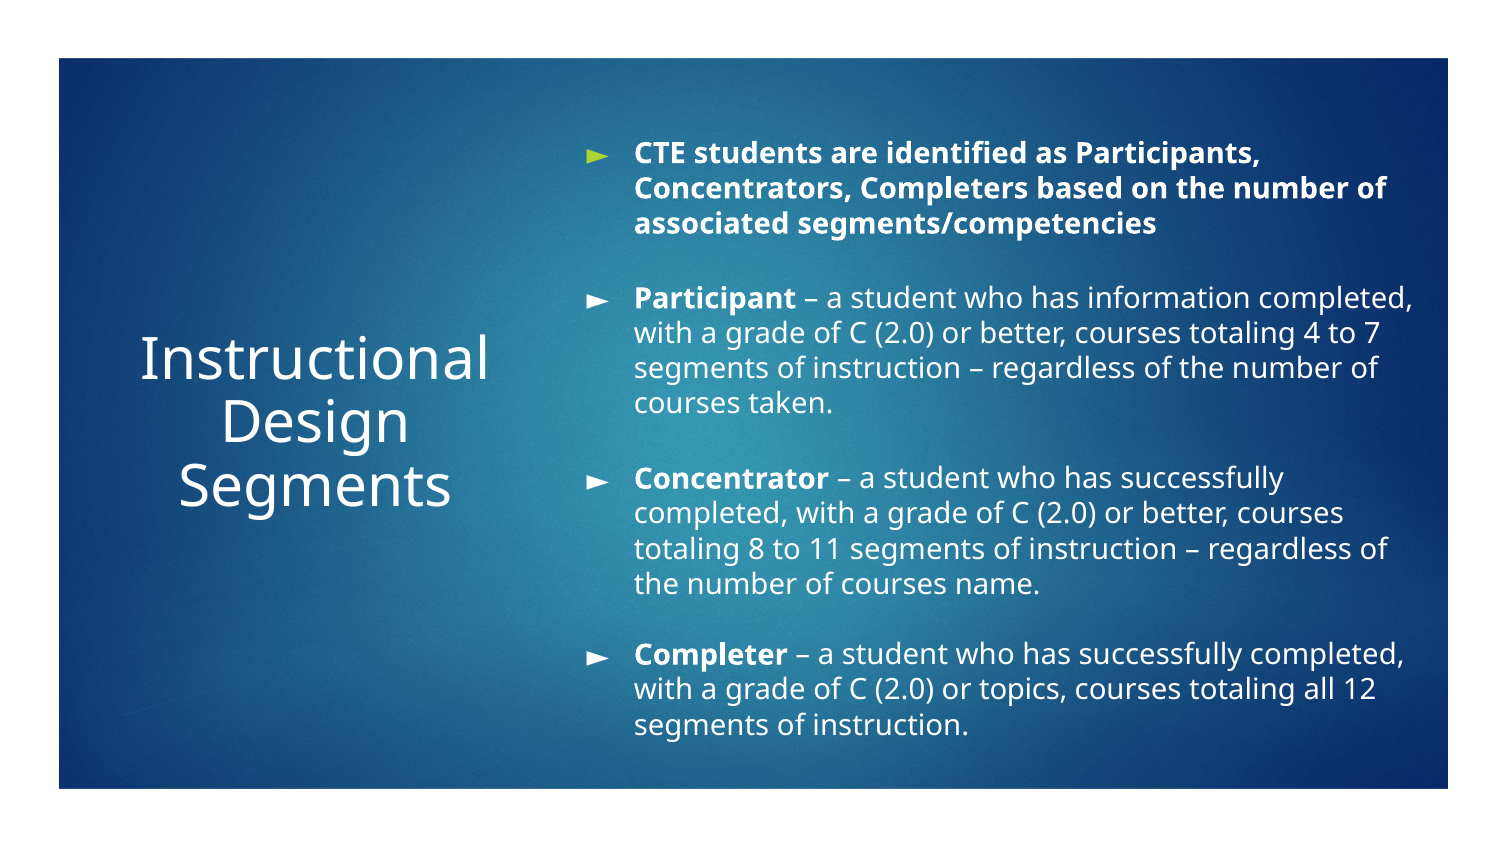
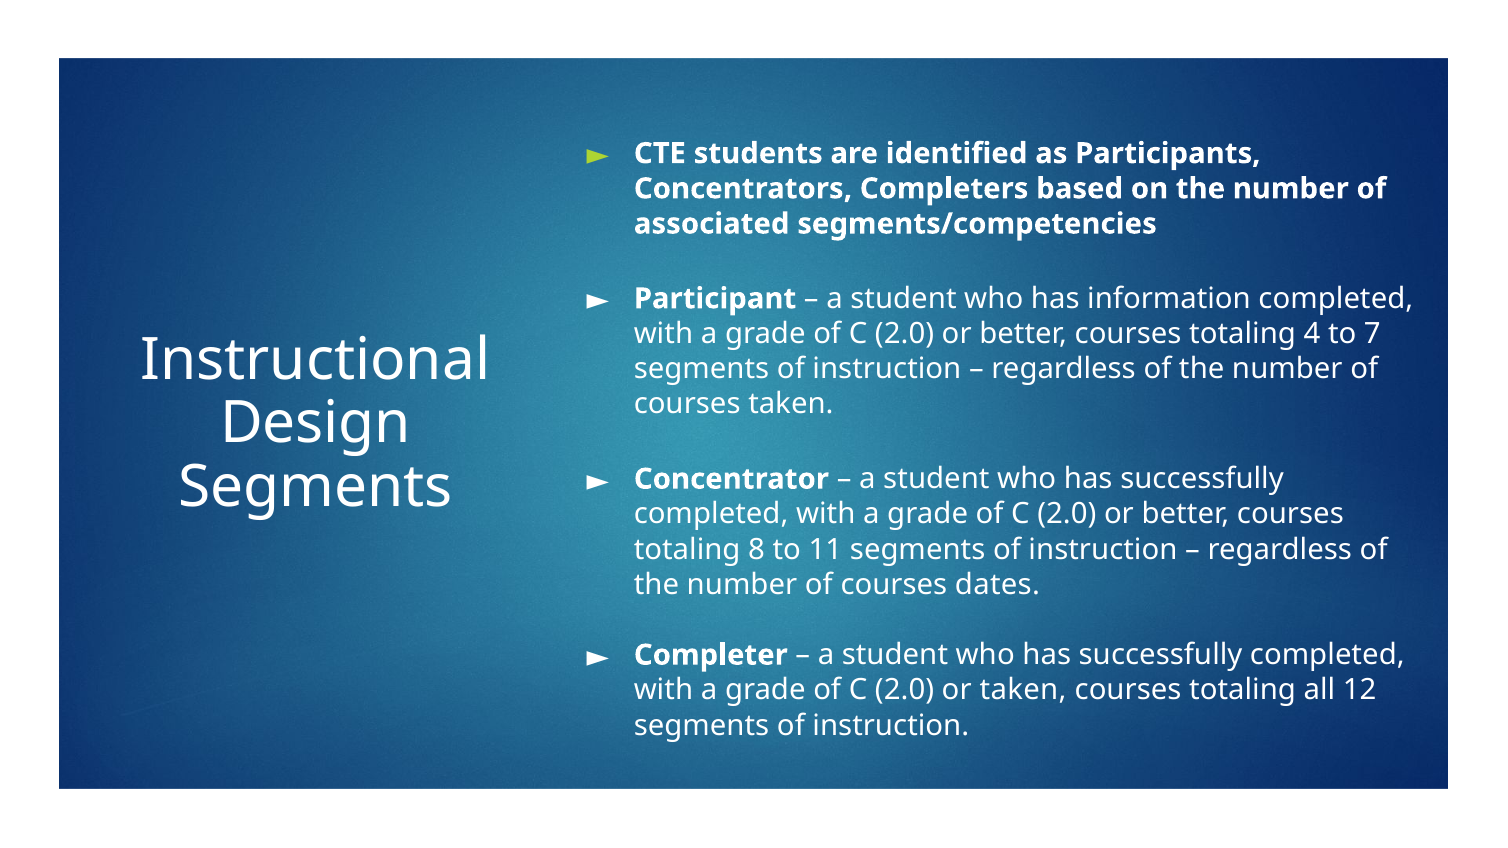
name: name -> dates (997, 585)
or topics: topics -> taken (1023, 690)
